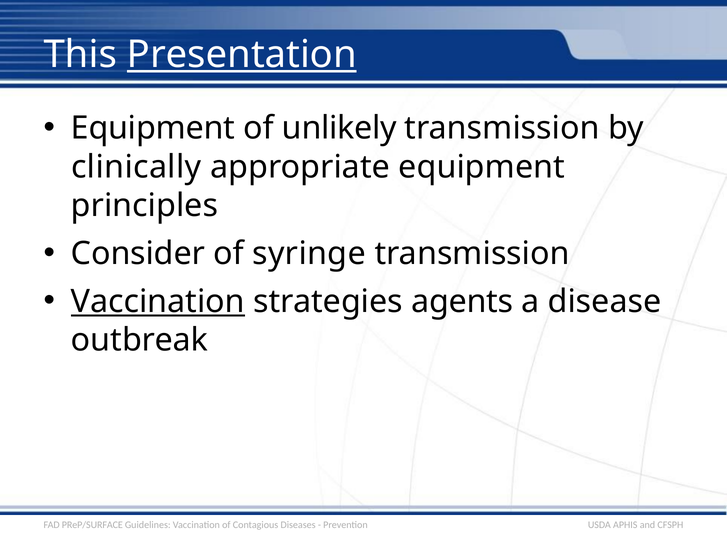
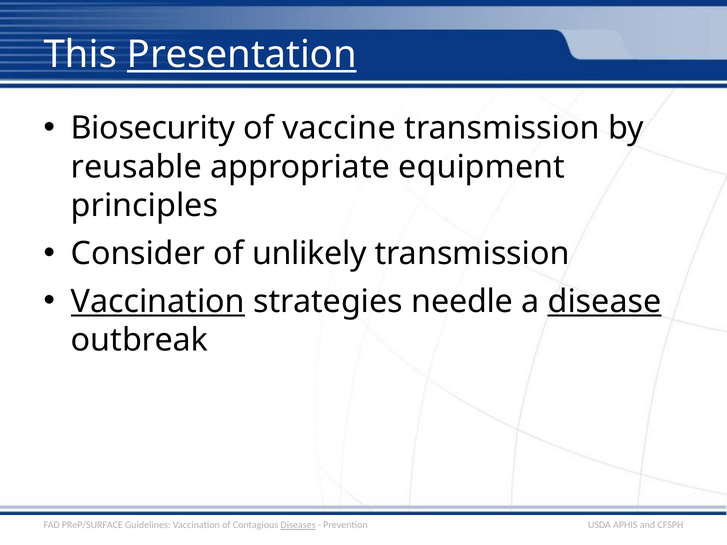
Equipment: Equipment -> Biosecurity (153, 128)
unlikely: unlikely -> vaccine (339, 128)
clinically: clinically -> reusable (136, 167)
syringe: syringe -> unlikely (309, 254)
agents: agents -> needle (462, 302)
disease underline: none -> present (605, 302)
Diseases underline: none -> present (298, 525)
